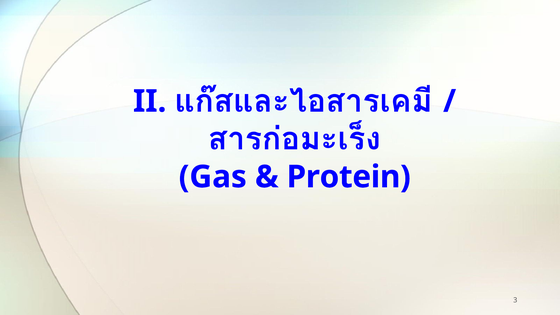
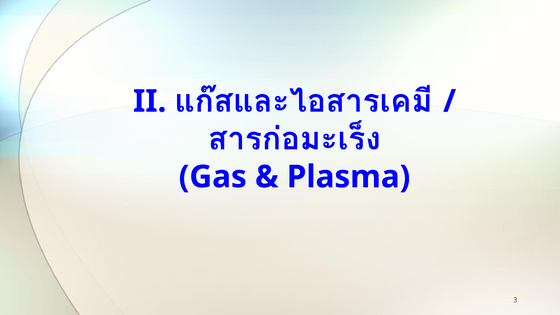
Protein: Protein -> Plasma (349, 177)
